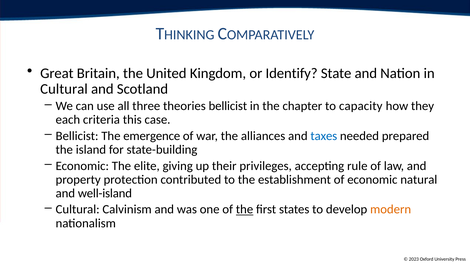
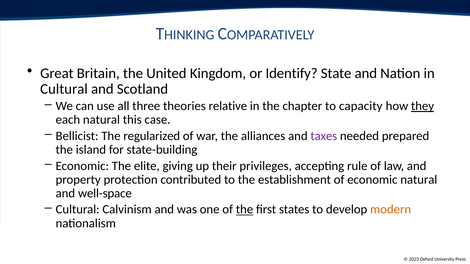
theories bellicist: bellicist -> relative (228, 106)
they underline: none -> present (423, 106)
each criteria: criteria -> natural (101, 120)
emergence: emergence -> regularized (152, 136)
taxes colour: blue -> purple (324, 136)
well-island: well-island -> well-space (105, 194)
